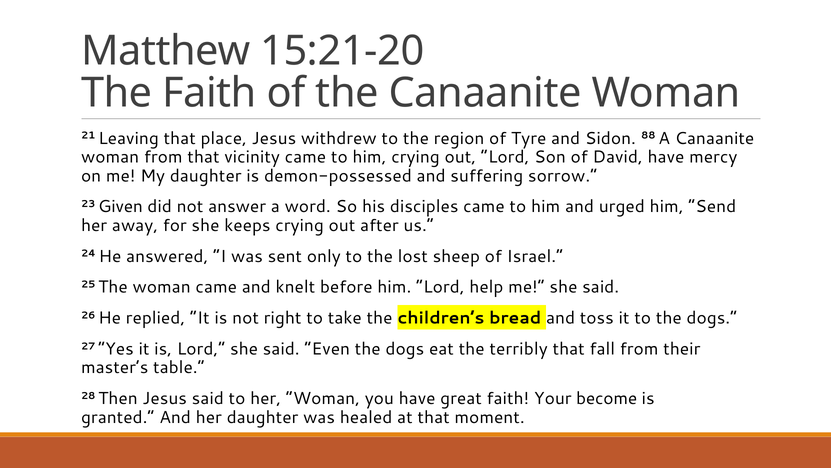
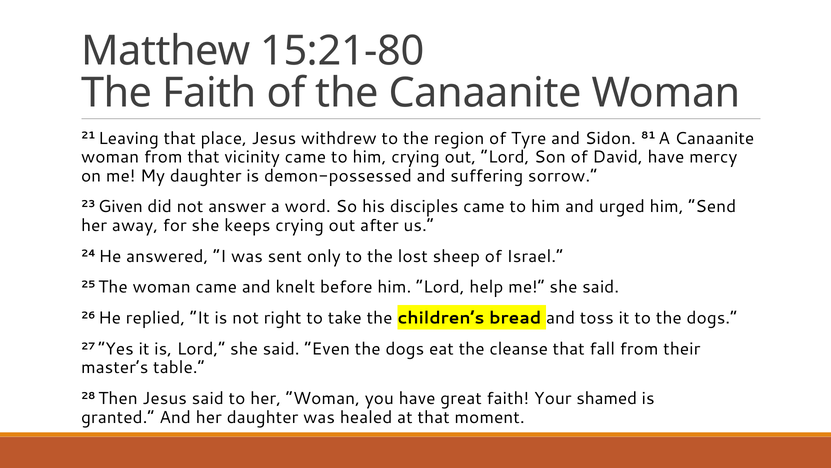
15:21-20: 15:21-20 -> 15:21-80 (342, 51)
88: 88 -> 81 (648, 135)
terribly: terribly -> cleanse (519, 349)
become: become -> shamed (607, 398)
